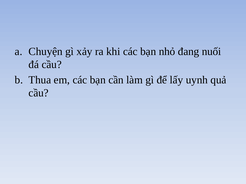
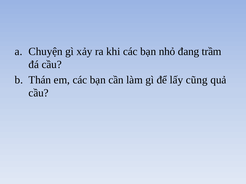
nuối: nuối -> trầm (212, 52)
Thua: Thua -> Thán (40, 80)
uynh: uynh -> cũng (197, 80)
